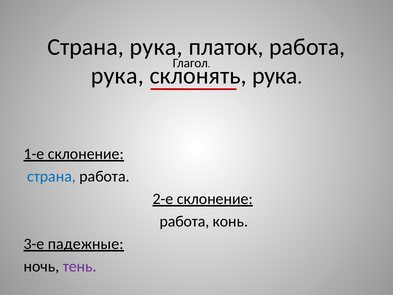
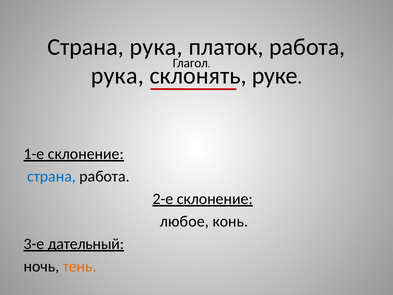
рука: рука -> руке (275, 76)
работа: работа -> любое (184, 221)
падежные: падежные -> дательный (86, 244)
тень colour: purple -> orange (80, 266)
